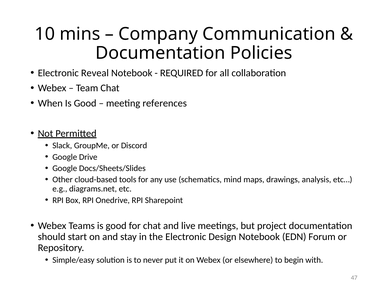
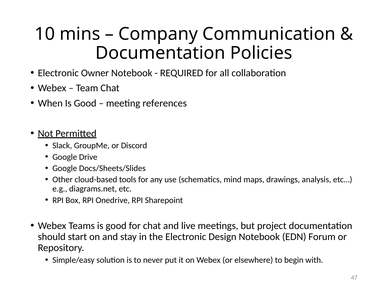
Reveal: Reveal -> Owner (95, 73)
